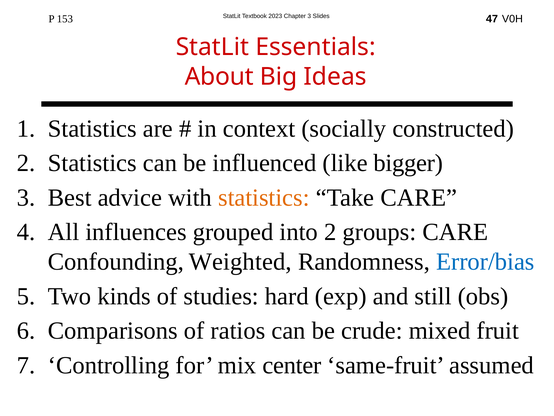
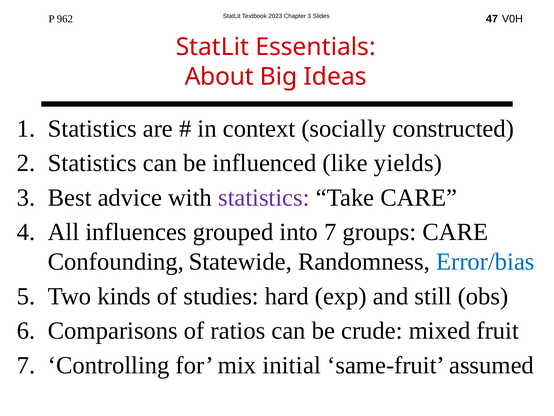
153: 153 -> 962 (65, 19)
bigger: bigger -> yields (408, 163)
statistics colour: orange -> purple (264, 197)
into 2: 2 -> 7 (330, 232)
Weighted: Weighted -> Statewide (240, 261)
center: center -> initial (292, 365)
